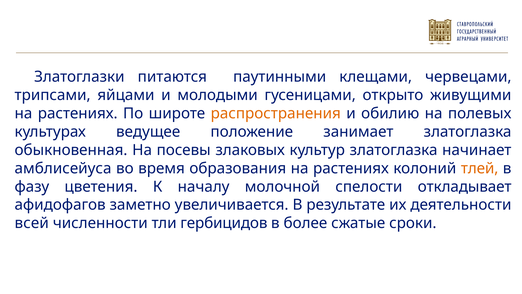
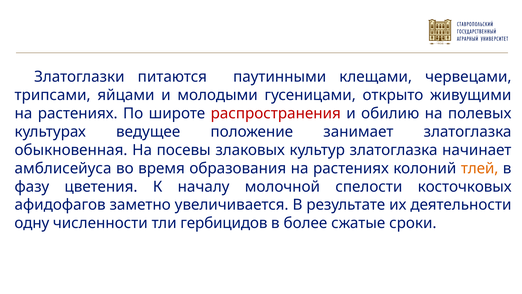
распространения colour: orange -> red (276, 113)
откладывает: откладывает -> косточковых (465, 186)
всей: всей -> одну (32, 223)
